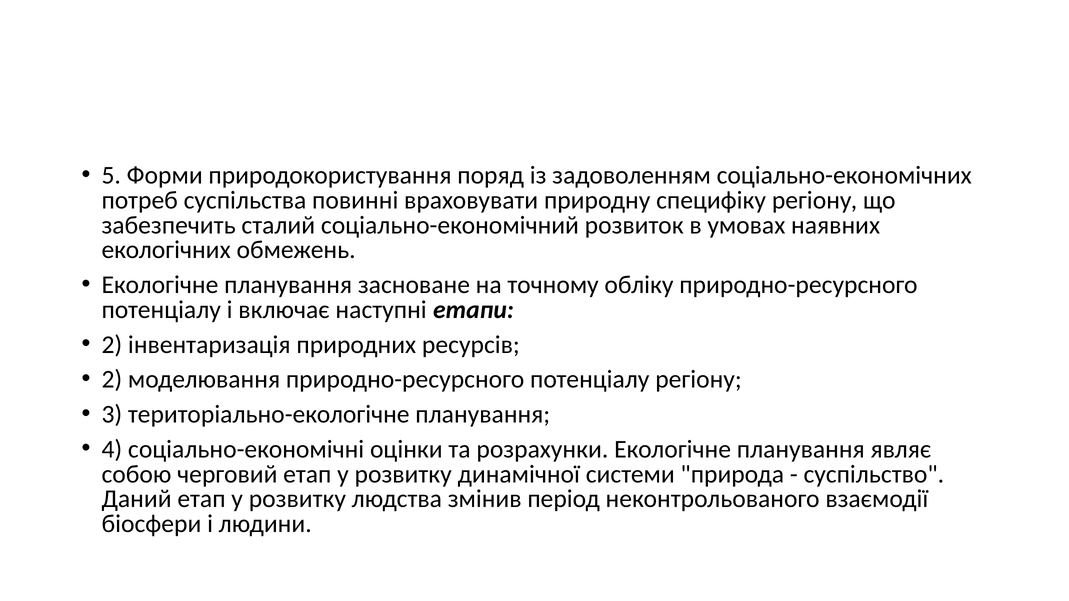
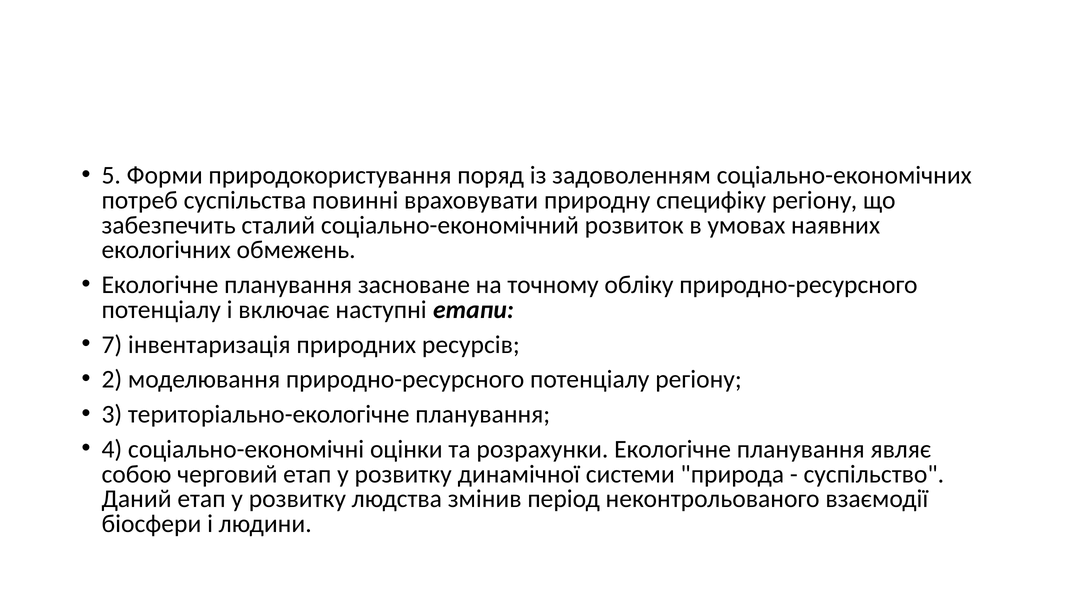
2: 2 -> 7 (112, 345)
